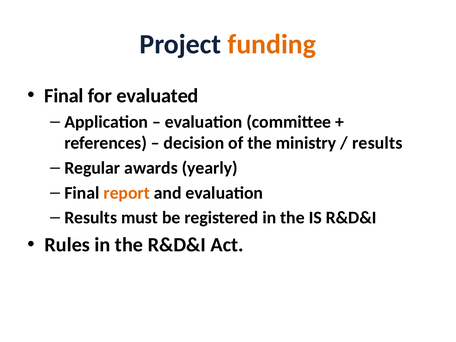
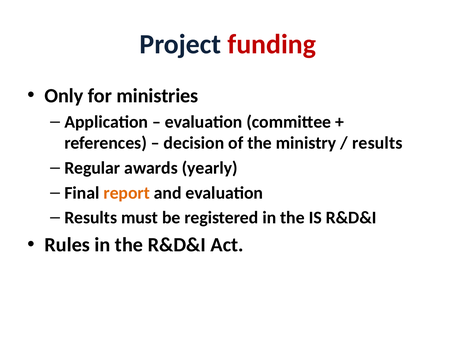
funding colour: orange -> red (272, 44)
Final: Final -> Only (64, 96)
evaluated: evaluated -> ministries (157, 96)
